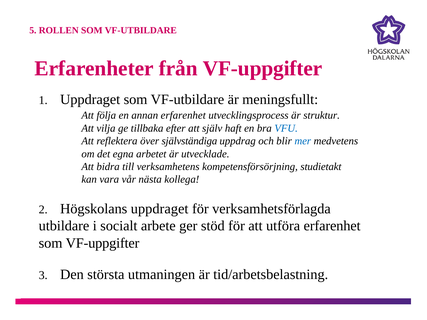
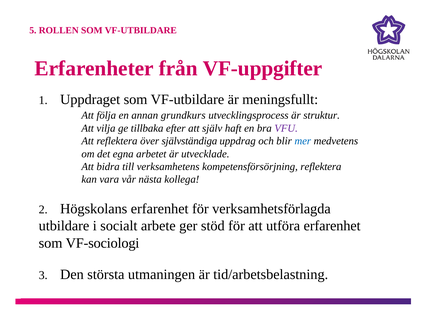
annan erfarenhet: erfarenhet -> grundkurs (183, 115)
VFU colour: blue -> purple (286, 128)
kompetensförsörjning studietakt: studietakt -> reflektera (321, 167)
Högskolans uppdraget: uppdraget -> erfarenhet (160, 209)
som VF-uppgifter: VF-uppgifter -> VF-sociologi (103, 243)
